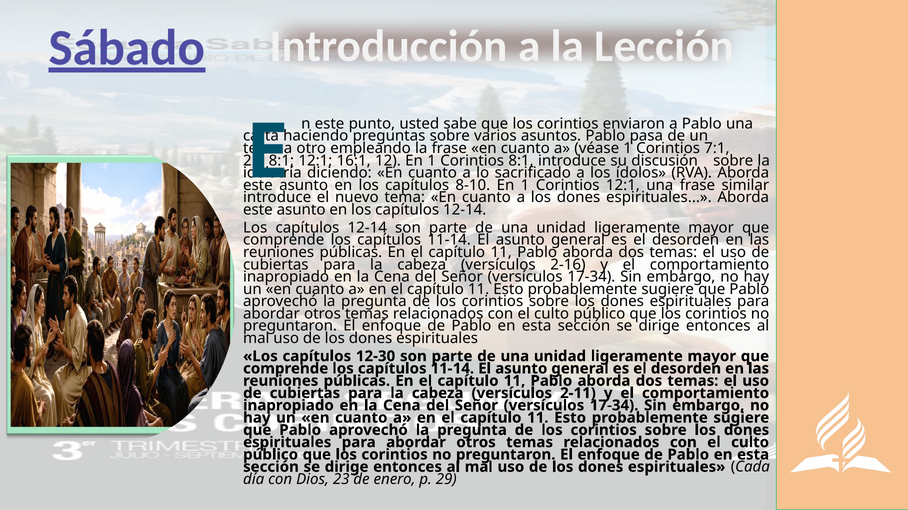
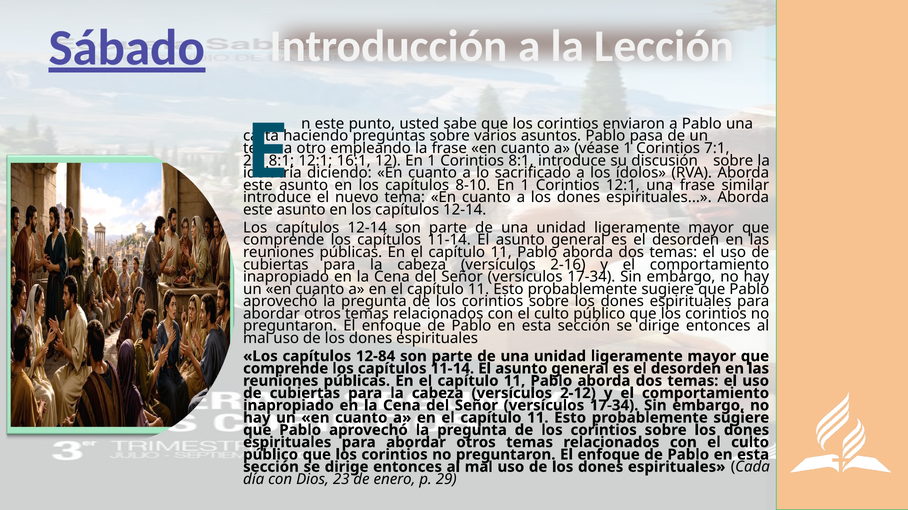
12-30: 12-30 -> 12-84 (376, 357)
2-11: 2-11 -> 2-12 (578, 394)
